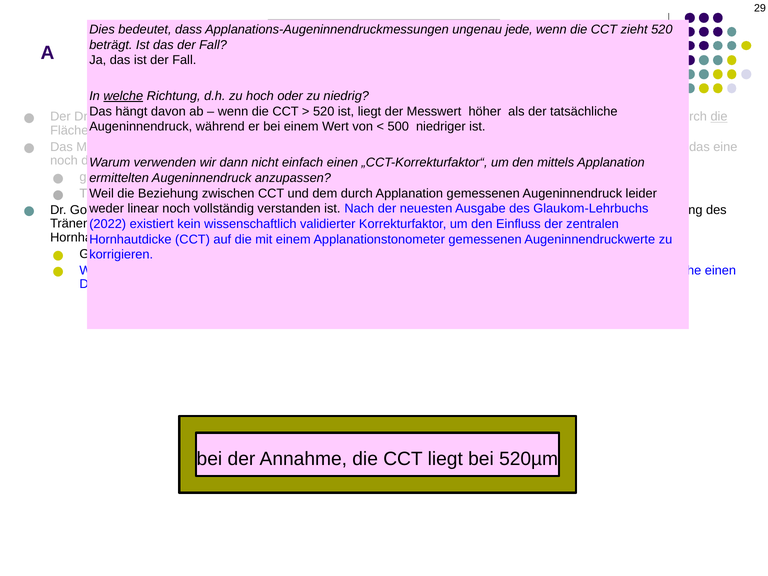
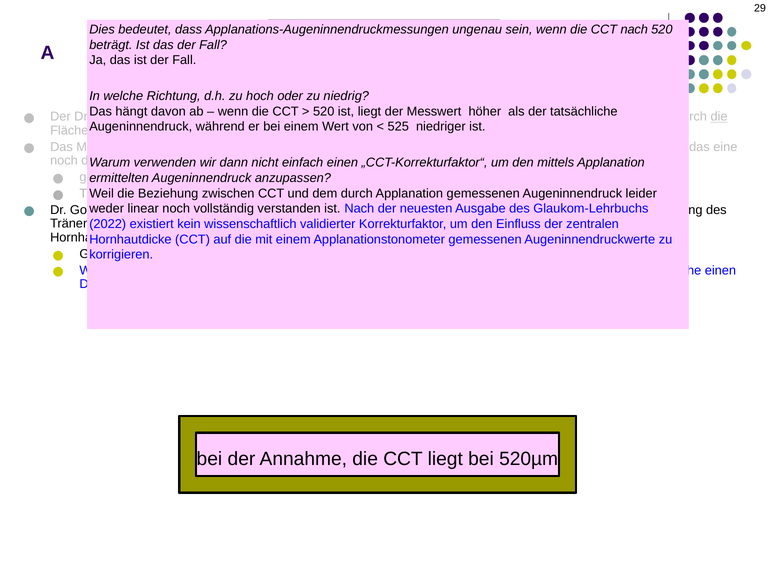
jede: jede -> sein (519, 29)
zieht: zieht -> nach (634, 29)
welche underline: present -> none (123, 96)
500: 500 -> 525 (398, 127)
